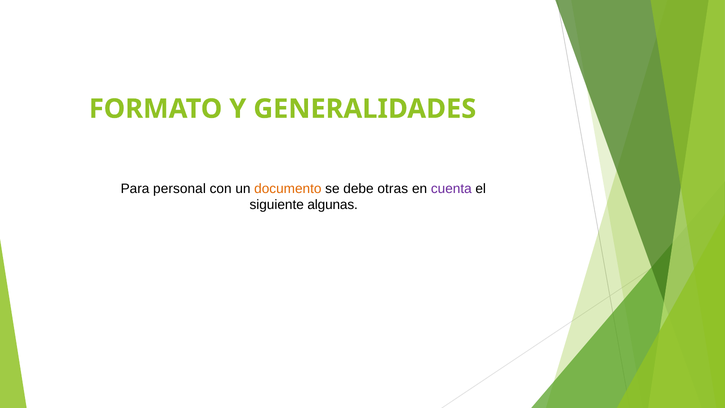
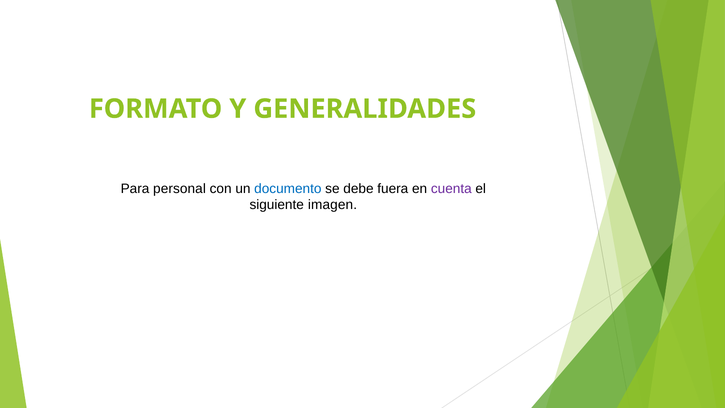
documento colour: orange -> blue (288, 188)
otras: otras -> fuera (393, 188)
algunas: algunas -> imagen (332, 205)
